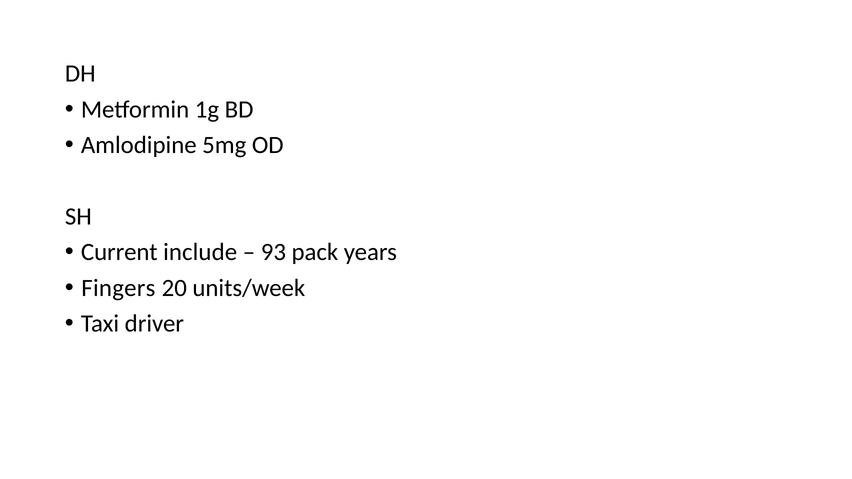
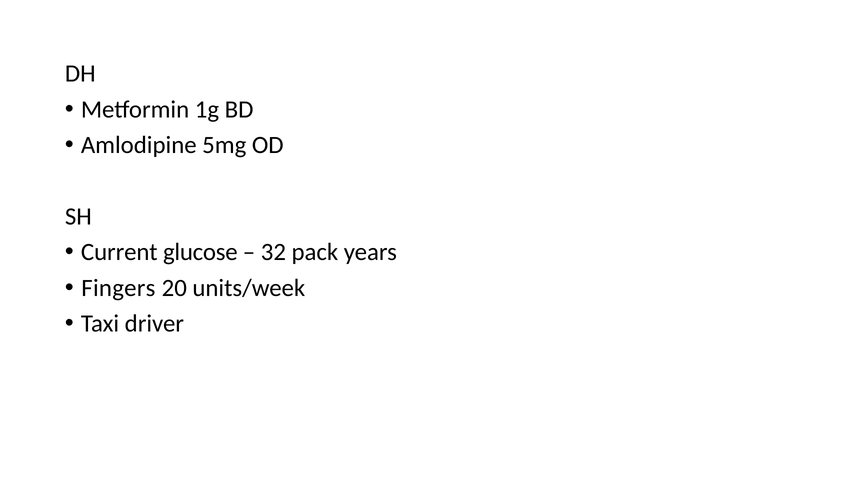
include: include -> glucose (200, 252)
93: 93 -> 32 (273, 252)
